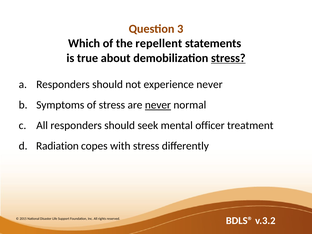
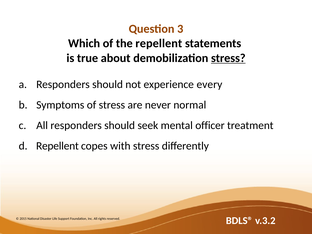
experience never: never -> every (209, 85)
never underline: present -> none (158, 105)
Radiation: Radiation -> Repellent (57, 146)
